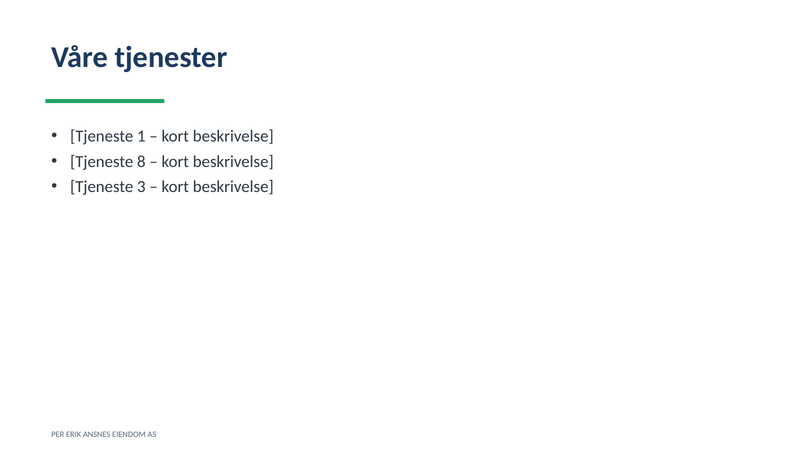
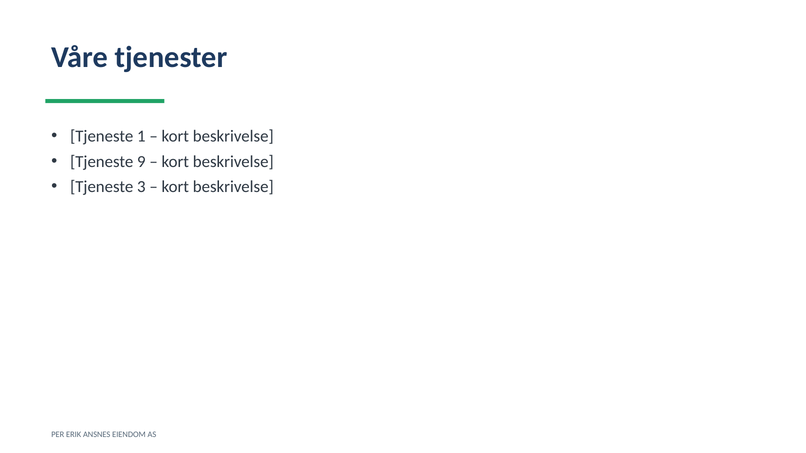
8: 8 -> 9 (141, 162)
